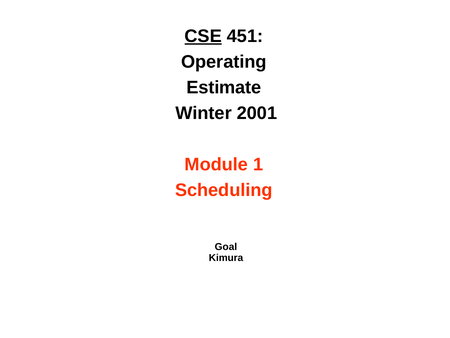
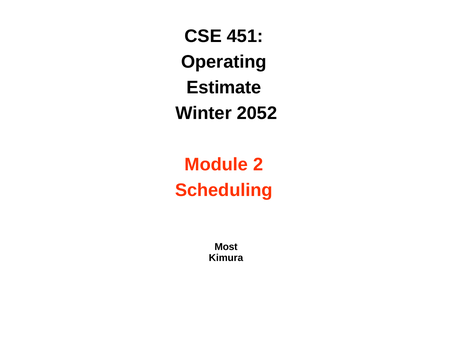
CSE underline: present -> none (203, 36)
2001: 2001 -> 2052 (257, 113)
1: 1 -> 2 (258, 164)
Goal: Goal -> Most (226, 247)
